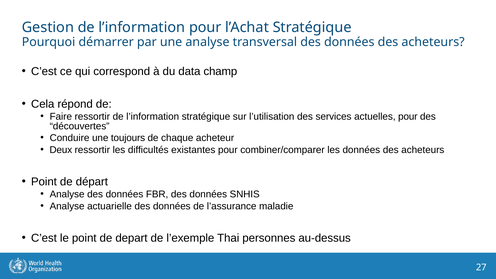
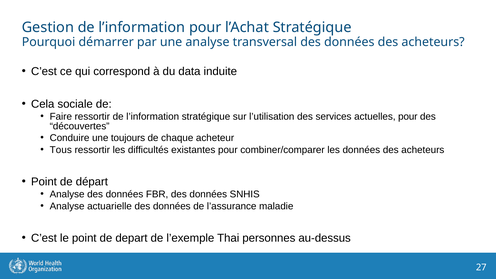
champ: champ -> induite (220, 71)
répond: répond -> sociale (75, 104)
Deux: Deux -> Tous (61, 150)
